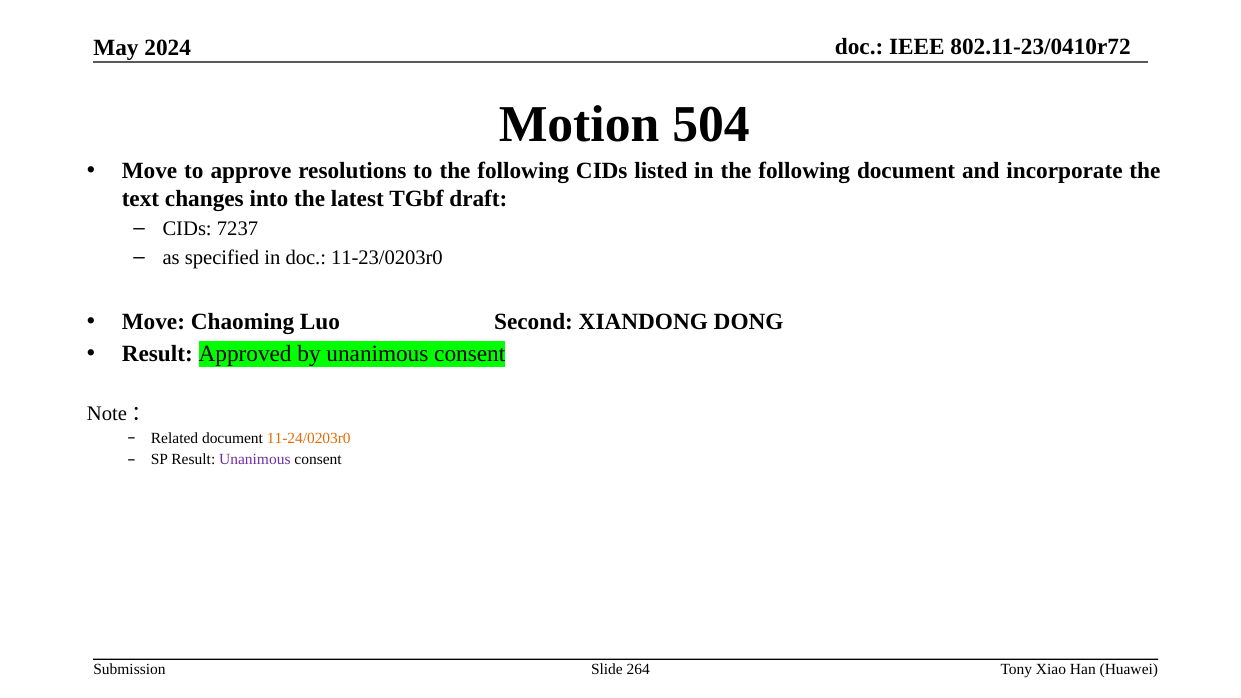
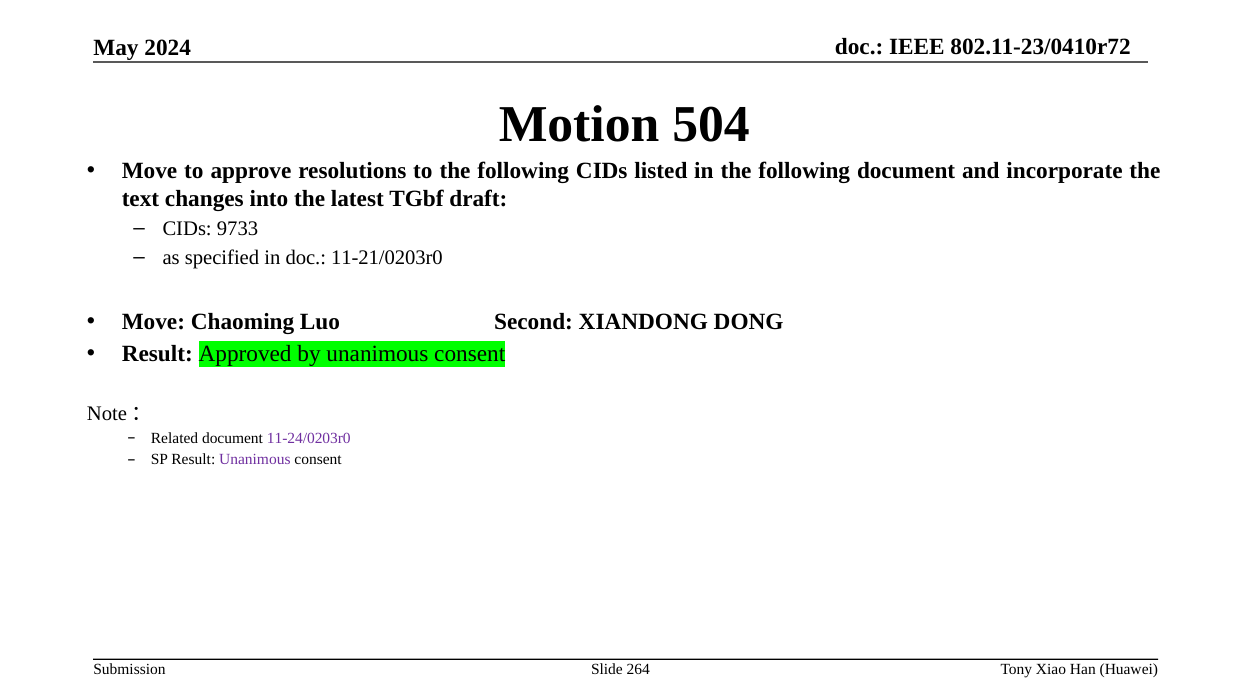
7237: 7237 -> 9733 (238, 229)
11-23/0203r0: 11-23/0203r0 -> 11-21/0203r0 (387, 258)
11-24/0203r0 colour: orange -> purple (309, 438)
